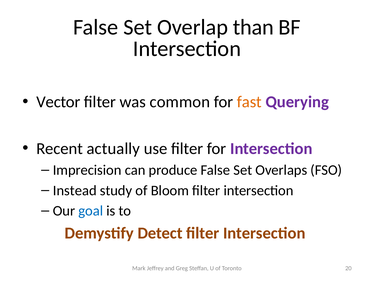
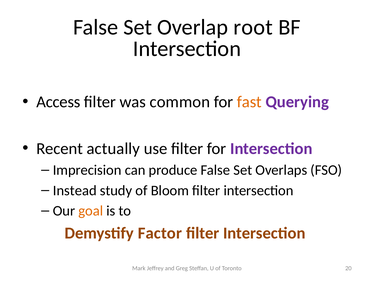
than: than -> root (253, 27)
Vector: Vector -> Access (58, 102)
goal colour: blue -> orange (91, 210)
Detect: Detect -> Factor (160, 233)
